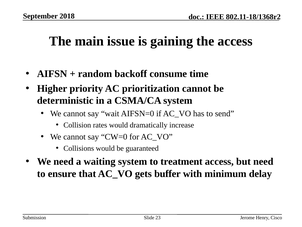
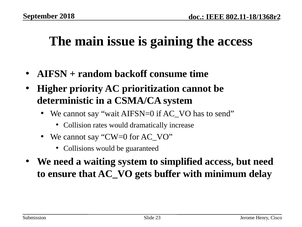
treatment: treatment -> simplified (181, 161)
